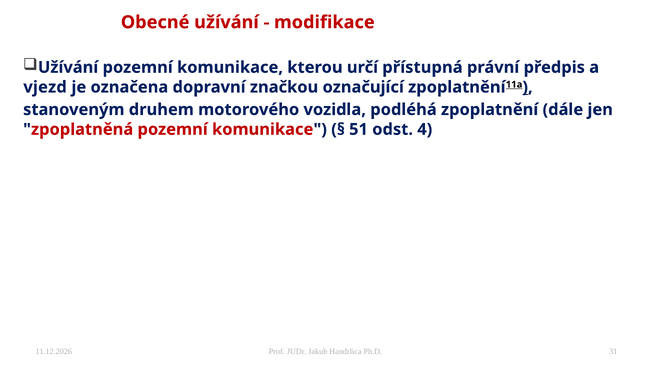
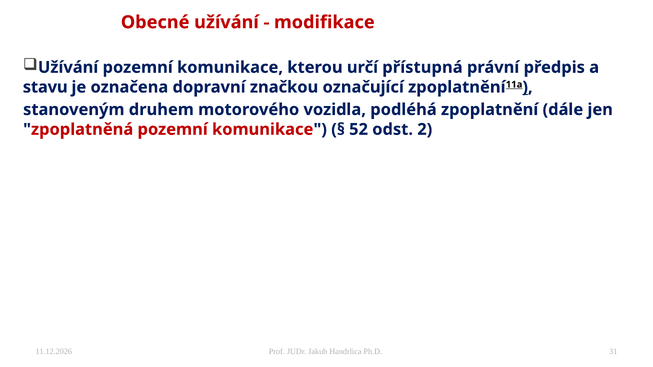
vjezd: vjezd -> stavu (45, 87)
51: 51 -> 52 (359, 129)
4: 4 -> 2 (425, 129)
